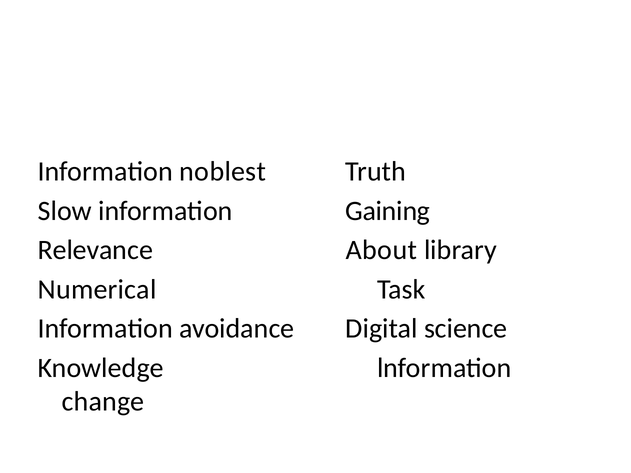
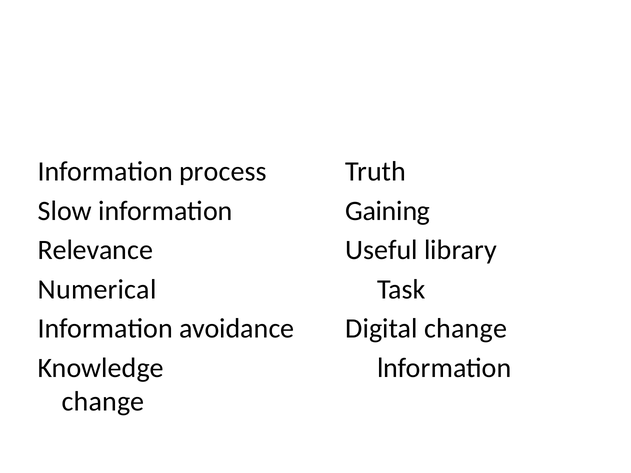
noblest: noblest -> process (223, 172)
About: About -> Useful (382, 250)
Digital science: science -> change (466, 329)
